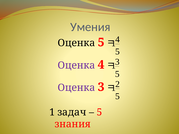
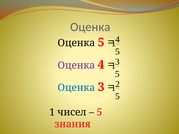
Умения: Умения -> Оценка (90, 27)
Оценка colour: purple -> blue (76, 88)
задач: задач -> чисел (72, 112)
